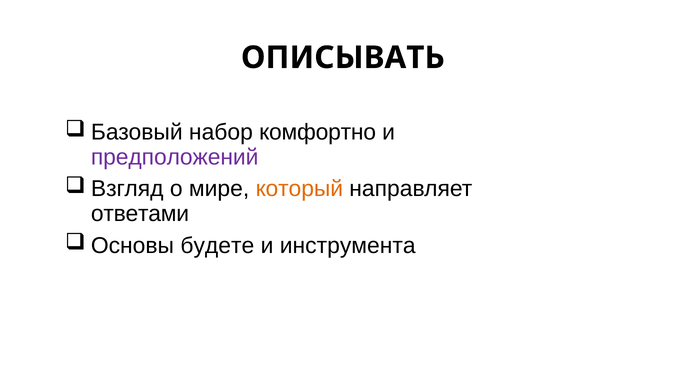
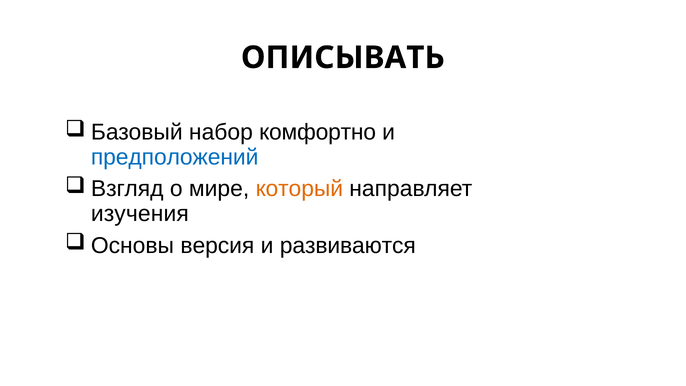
предположений colour: purple -> blue (175, 157)
ответами: ответами -> изучения (140, 214)
будете: будете -> версия (217, 245)
инструмента: инструмента -> развиваются (348, 245)
